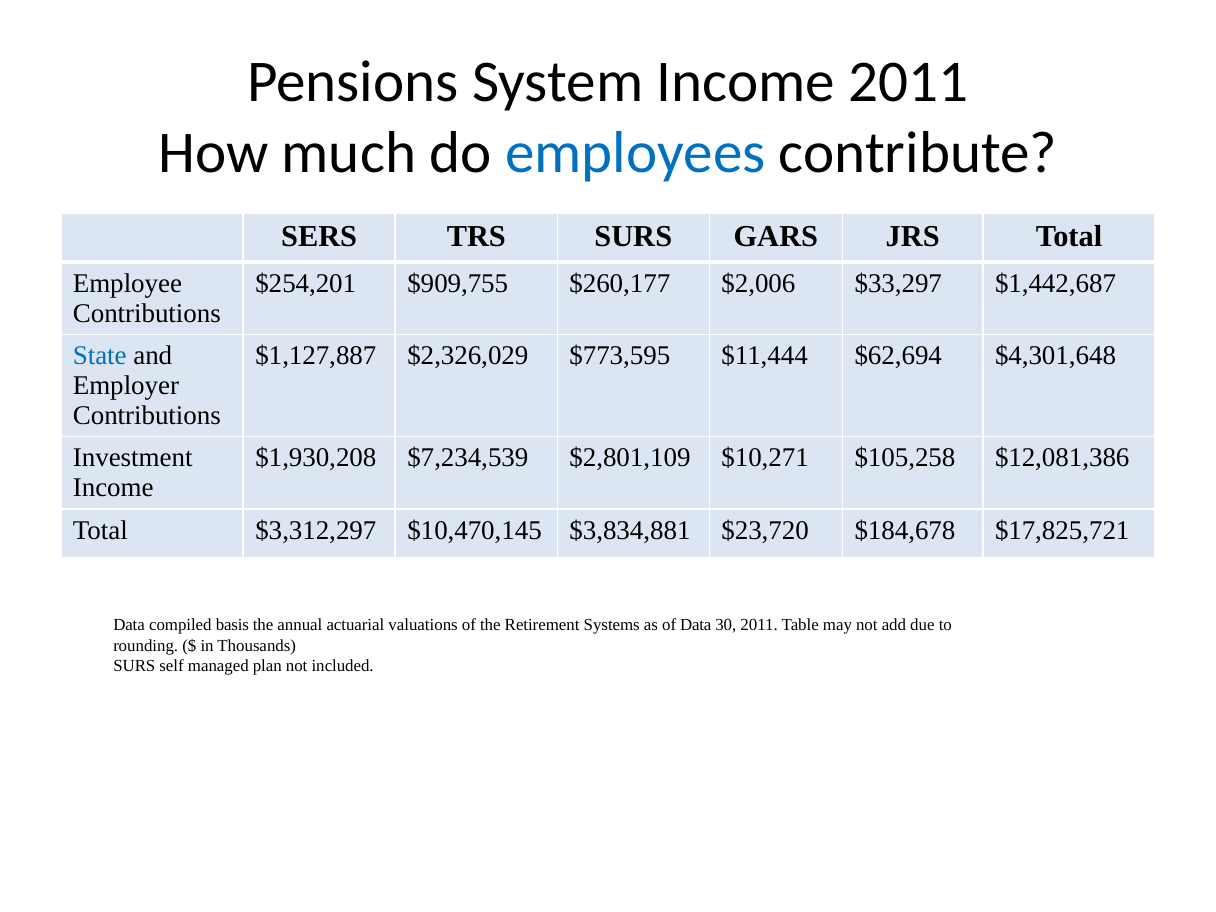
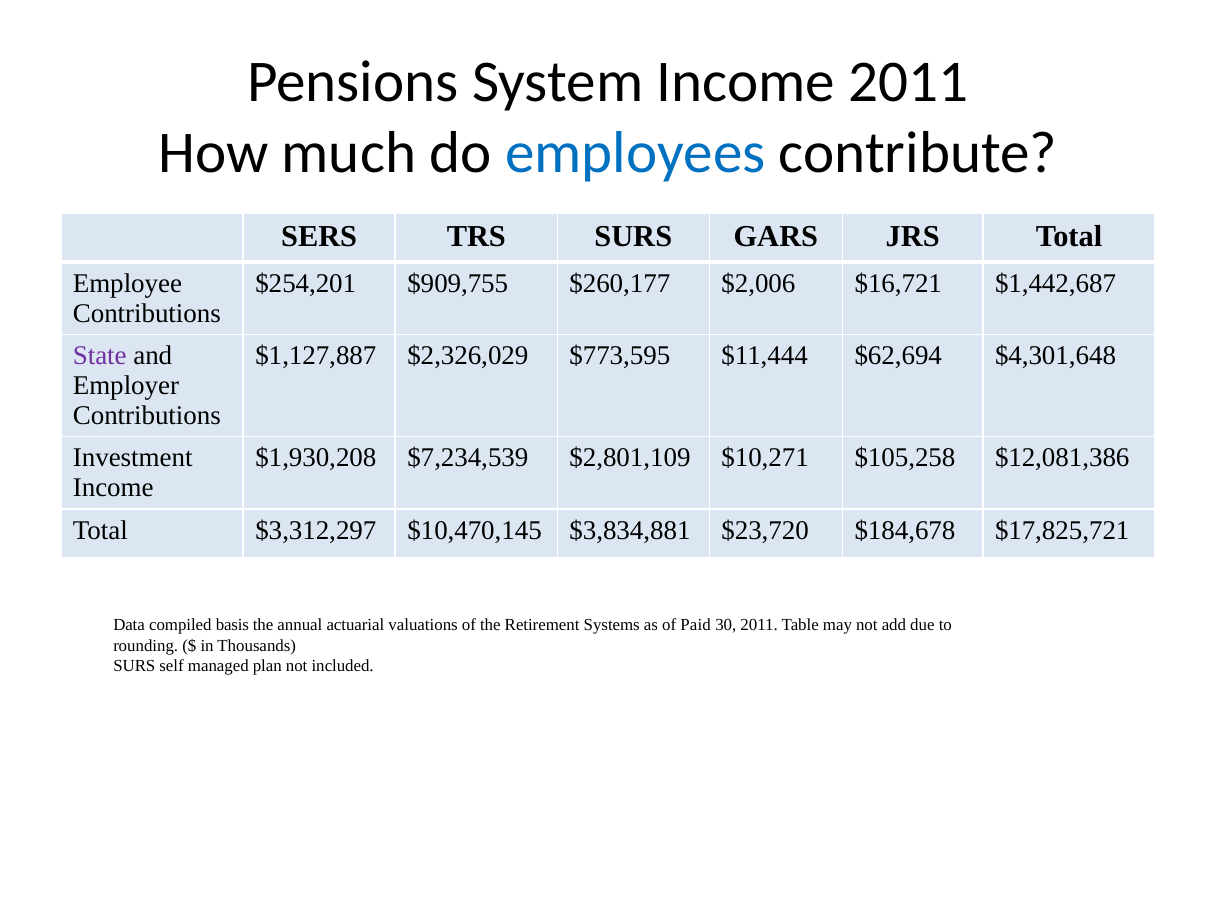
$33,297: $33,297 -> $16,721 (898, 283)
State colour: blue -> purple (100, 356)
of Data: Data -> Paid (696, 625)
